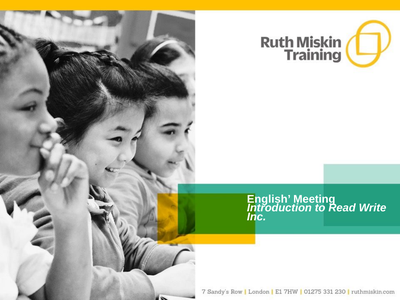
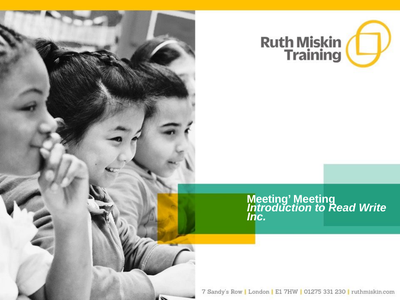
English: English -> Meeting (269, 199)
